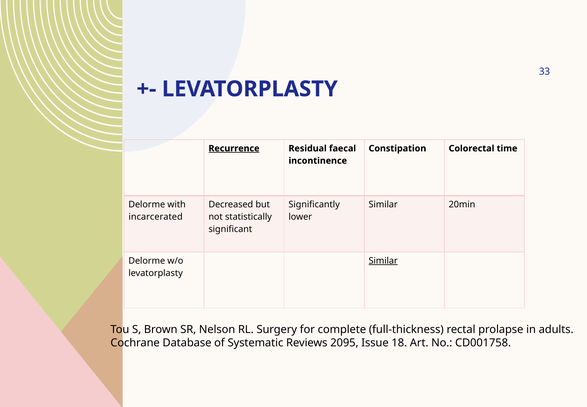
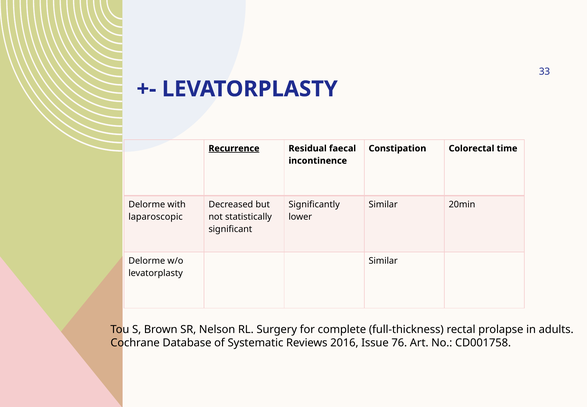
incarcerated: incarcerated -> laparoscopic (156, 217)
Similar underline: present -> none (383, 260)
2095: 2095 -> 2016 (344, 342)
18: 18 -> 76 (399, 342)
